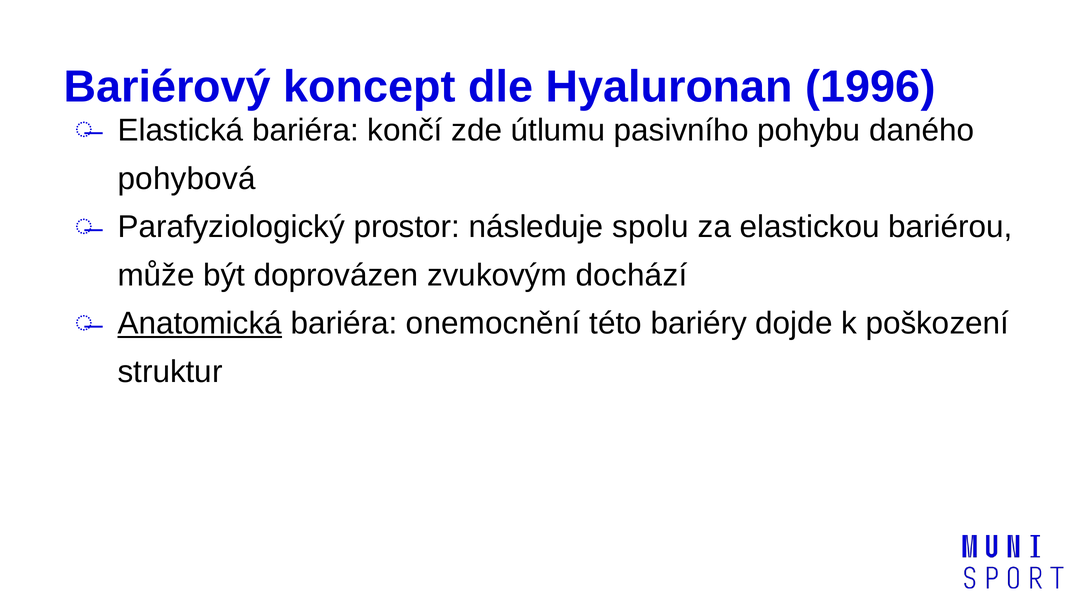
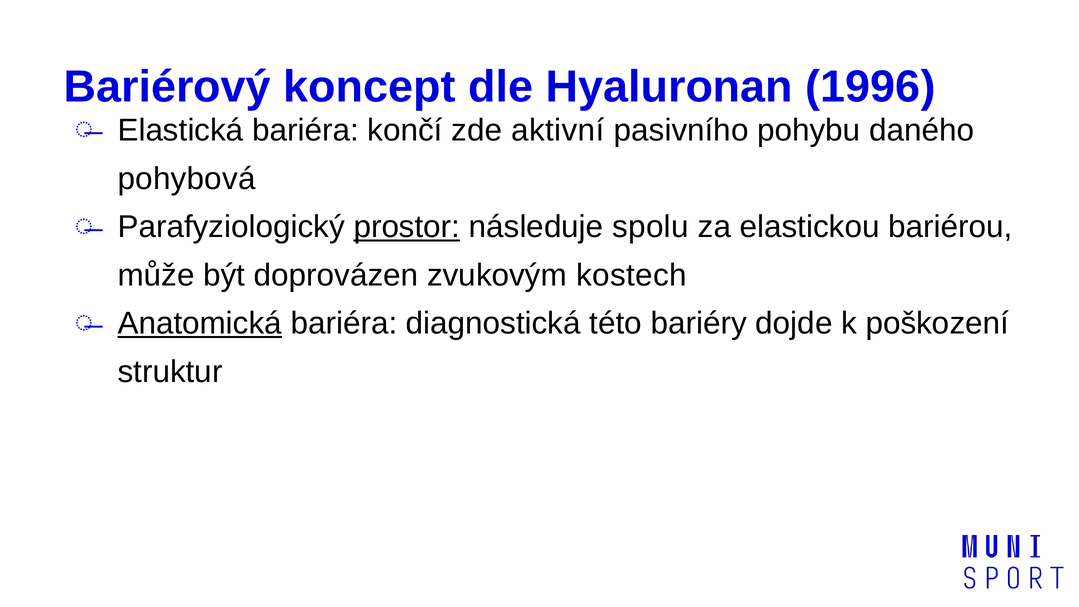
útlumu: útlumu -> aktivní (558, 130)
prostor underline: none -> present (407, 227)
dochází: dochází -> kostech (631, 275)
onemocnění: onemocnění -> diagnostická (493, 324)
